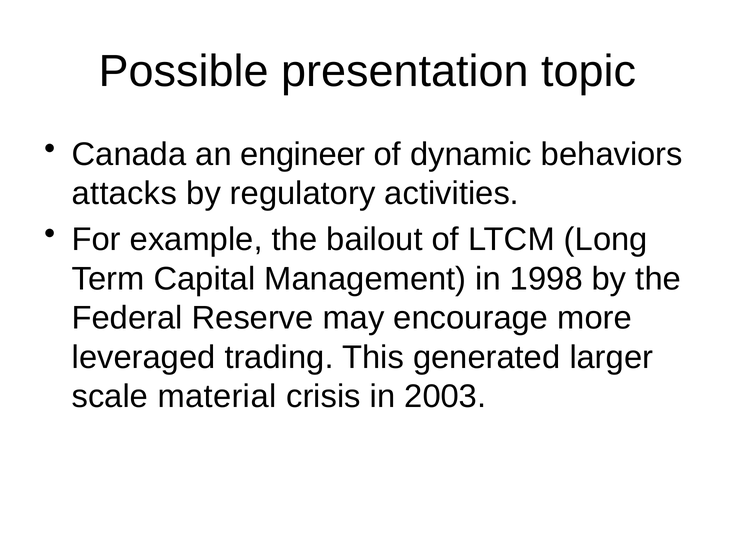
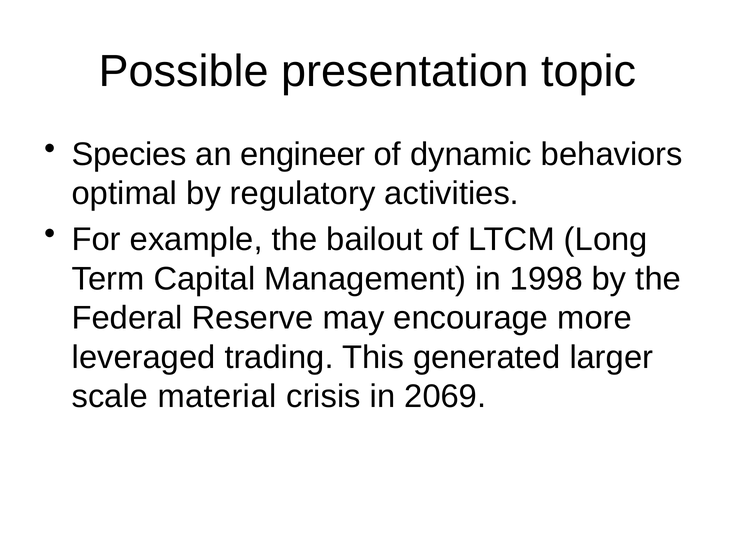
Canada: Canada -> Species (129, 154)
attacks: attacks -> optimal (125, 194)
2003: 2003 -> 2069 (445, 397)
